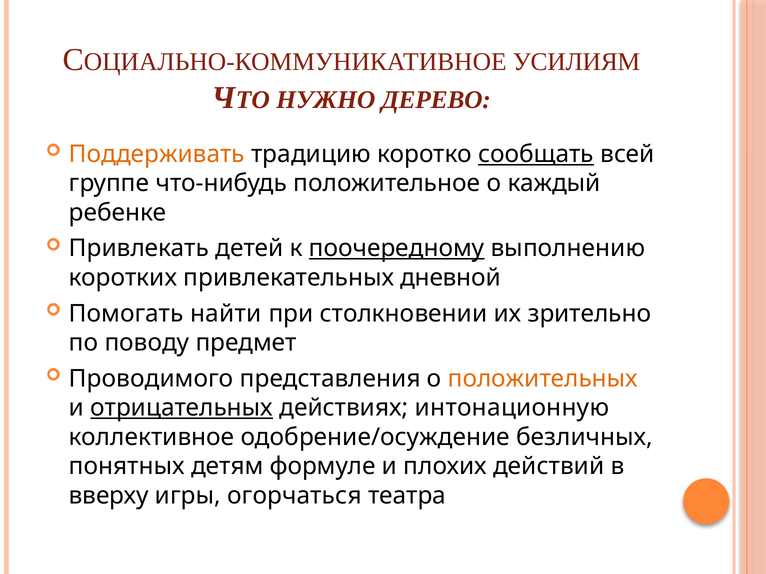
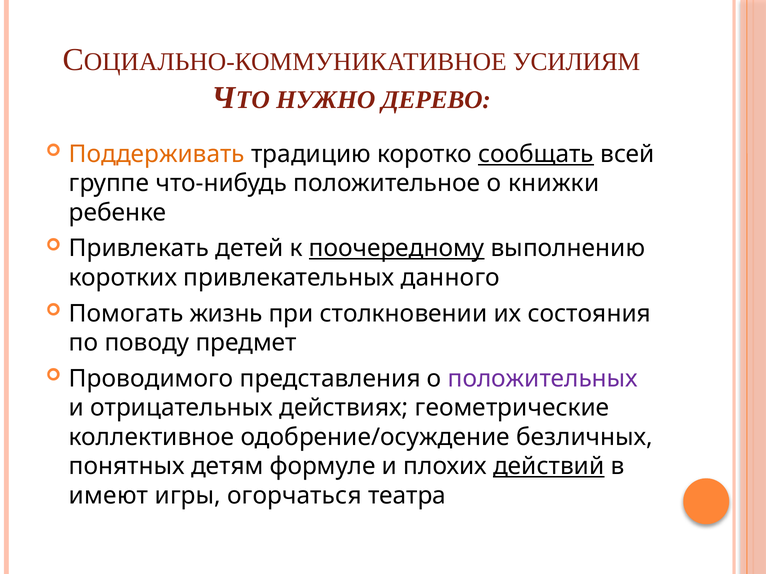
каждый: каждый -> книжки (554, 184)
дневной: дневной -> данного (450, 278)
найти: найти -> жизнь (226, 314)
зрительно: зрительно -> состояния (589, 314)
положительных colour: orange -> purple (543, 379)
отрицательных underline: present -> none (182, 408)
интонационную: интонационную -> геометрические (512, 408)
действий underline: none -> present (549, 467)
вверху: вверху -> имеют (109, 496)
